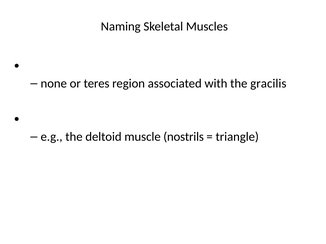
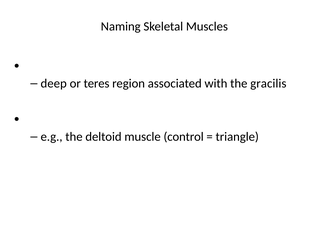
none: none -> deep (54, 84)
nostrils: nostrils -> control (184, 137)
